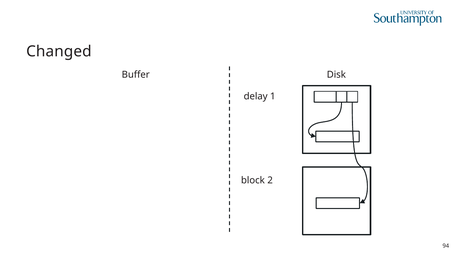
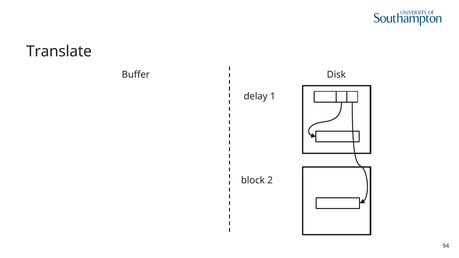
Changed: Changed -> Translate (59, 52)
